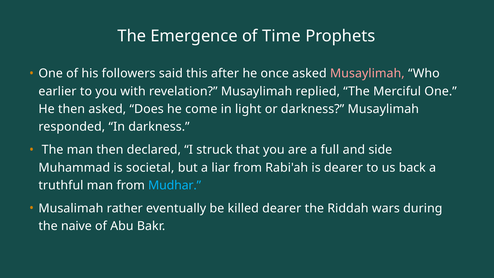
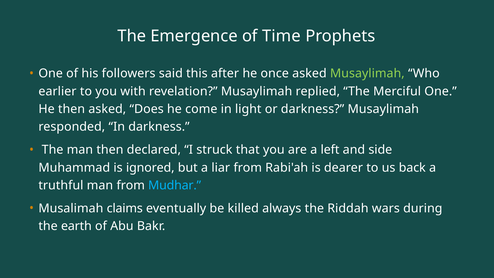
Musaylimah colour: pink -> light green (367, 74)
full: full -> left (330, 150)
societal: societal -> ignored (150, 168)
rather: rather -> claims (125, 208)
killed dearer: dearer -> always (282, 208)
naive: naive -> earth (76, 226)
